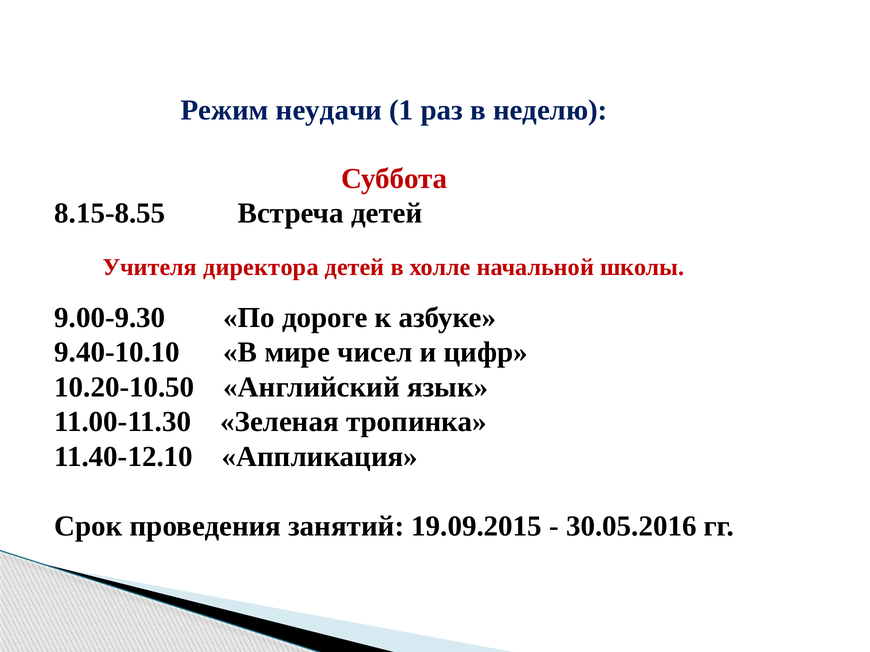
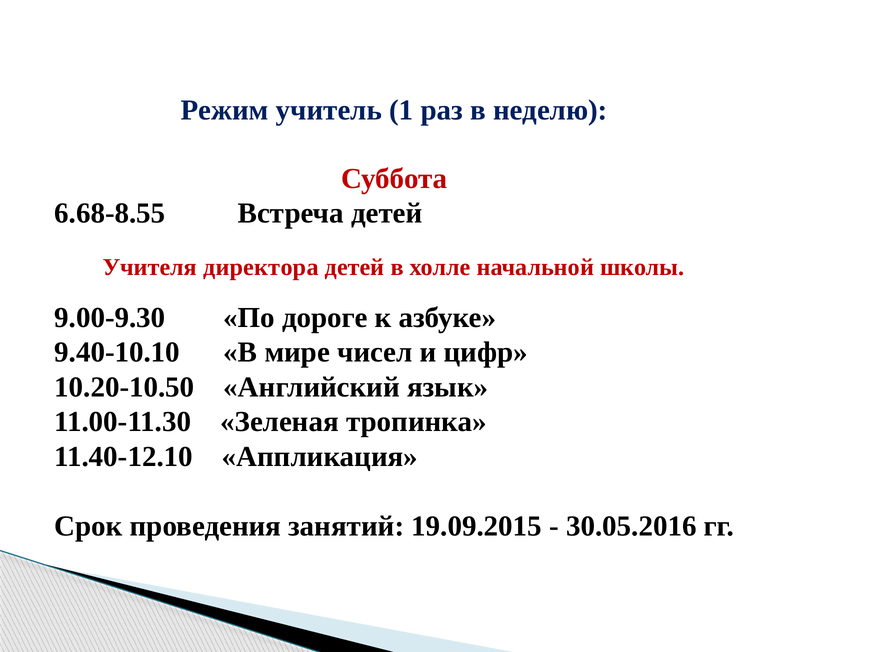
неудачи: неудачи -> учитель (329, 110)
8.15-8.55: 8.15-8.55 -> 6.68-8.55 (110, 213)
